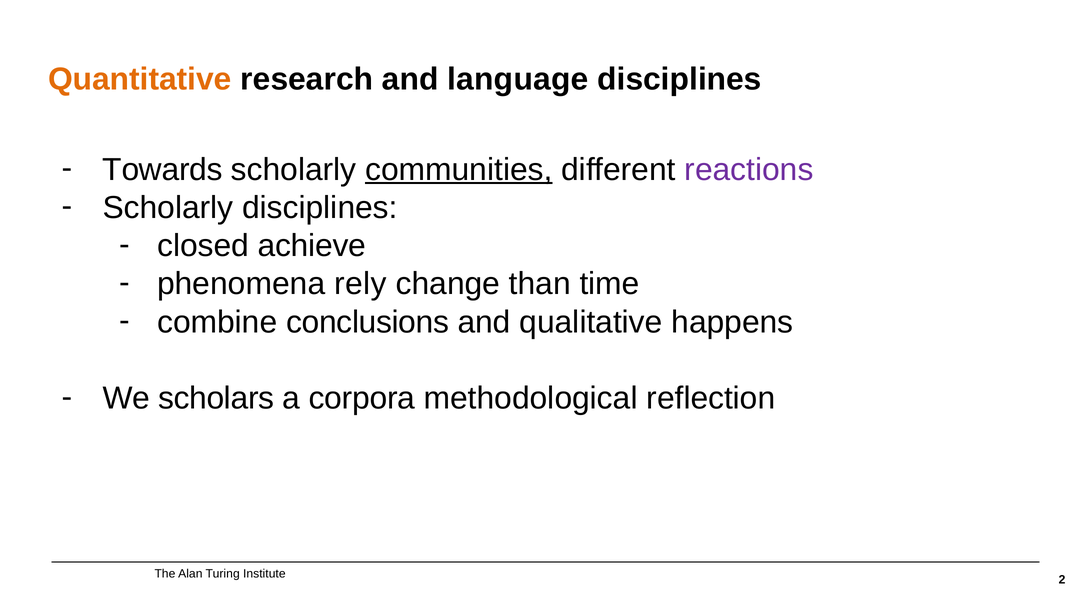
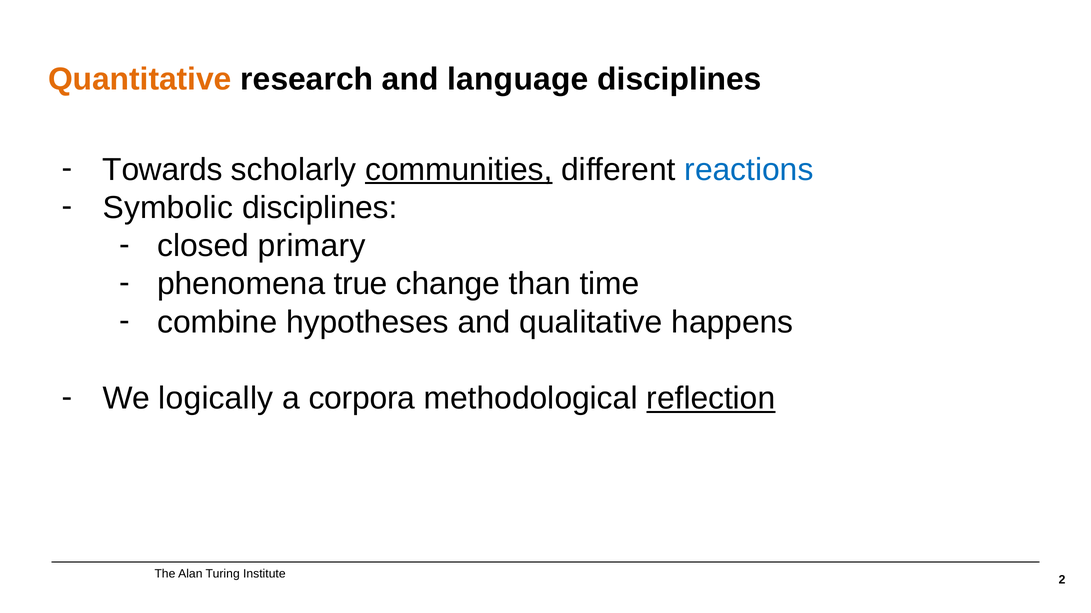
reactions colour: purple -> blue (749, 170)
Scholarly: Scholarly -> Symbolic (168, 208)
achieve: achieve -> primary (312, 246)
rely: rely -> true (361, 284)
conclusions: conclusions -> hypotheses (367, 322)
scholars: scholars -> logically (216, 399)
reflection underline: none -> present (711, 399)
